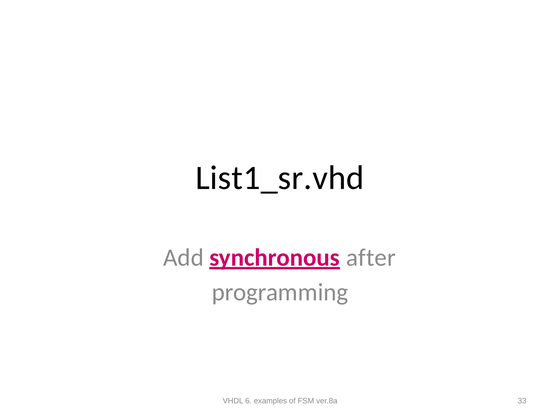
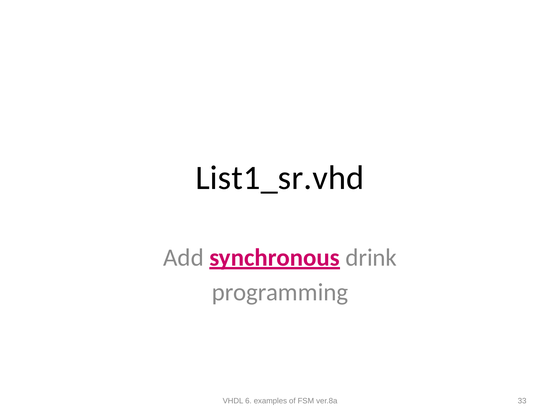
after: after -> drink (371, 257)
